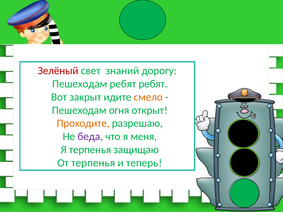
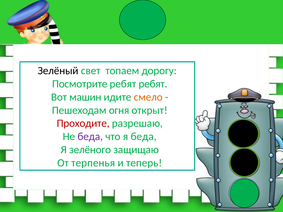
Зелёный colour: red -> black (58, 71)
знаний: знаний -> топаем (122, 71)
Пешеходам: Пешеходам -> Посмотрите (80, 84)
закрыт: закрыт -> машин (85, 97)
Проходите colour: orange -> red (83, 124)
я меня: меня -> беда (144, 137)
Я терпенья: терпенья -> зелёного (90, 150)
